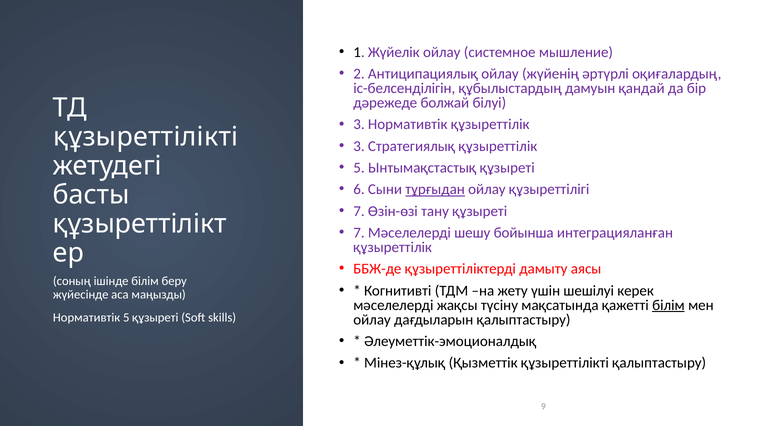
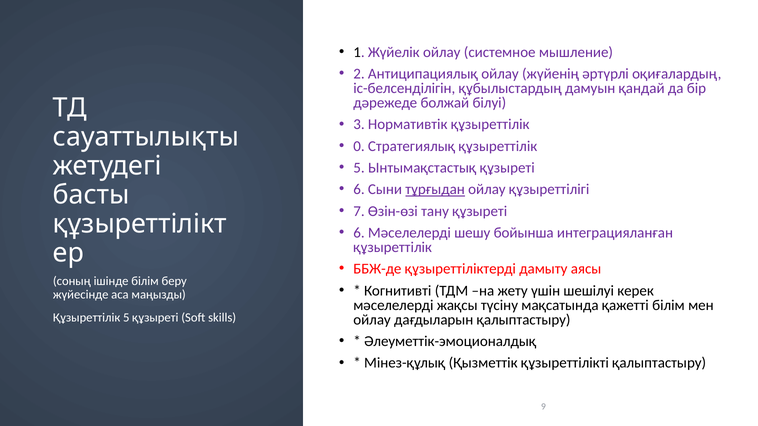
құзыреттілікті: құзыреттілікті -> сауаттылықты (146, 137)
3: 3 -> 0 (359, 146)
7: 7 -> 6 (359, 233)
білім underline: present -> none (668, 305)
Нормативтік: Нормативтік -> Құзыреттілік (87, 318)
